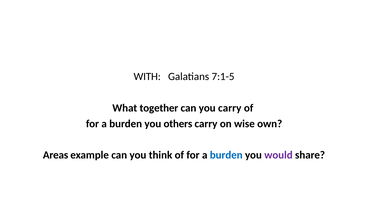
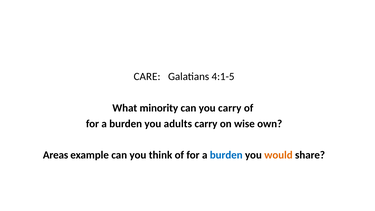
WITH: WITH -> CARE (147, 77)
7:1-5: 7:1-5 -> 4:1-5 (223, 77)
together: together -> minority (159, 108)
others: others -> adults (178, 124)
would colour: purple -> orange (278, 155)
